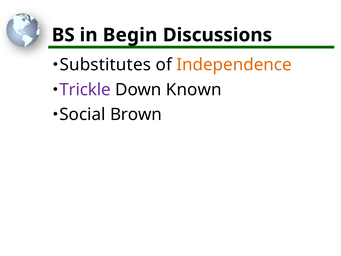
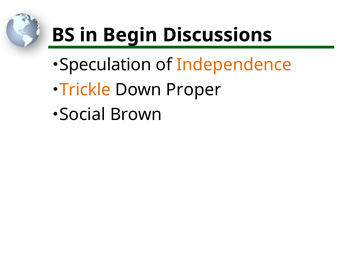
Substitutes: Substitutes -> Speculation (105, 65)
Trickle colour: purple -> orange (85, 90)
Known: Known -> Proper (194, 90)
